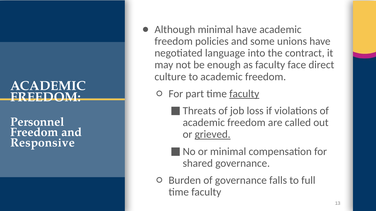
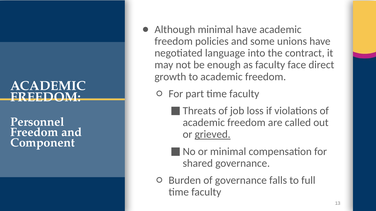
culture: culture -> growth (170, 77)
faculty underline: present -> none (244, 94)
Responsive: Responsive -> Component (43, 143)
